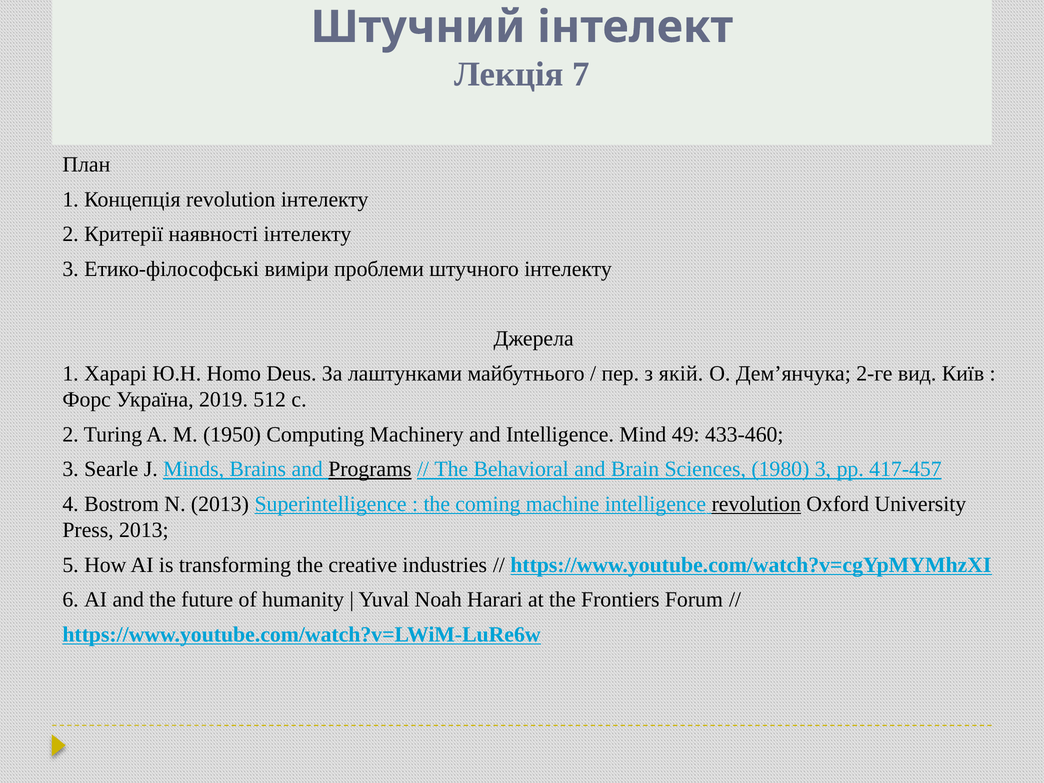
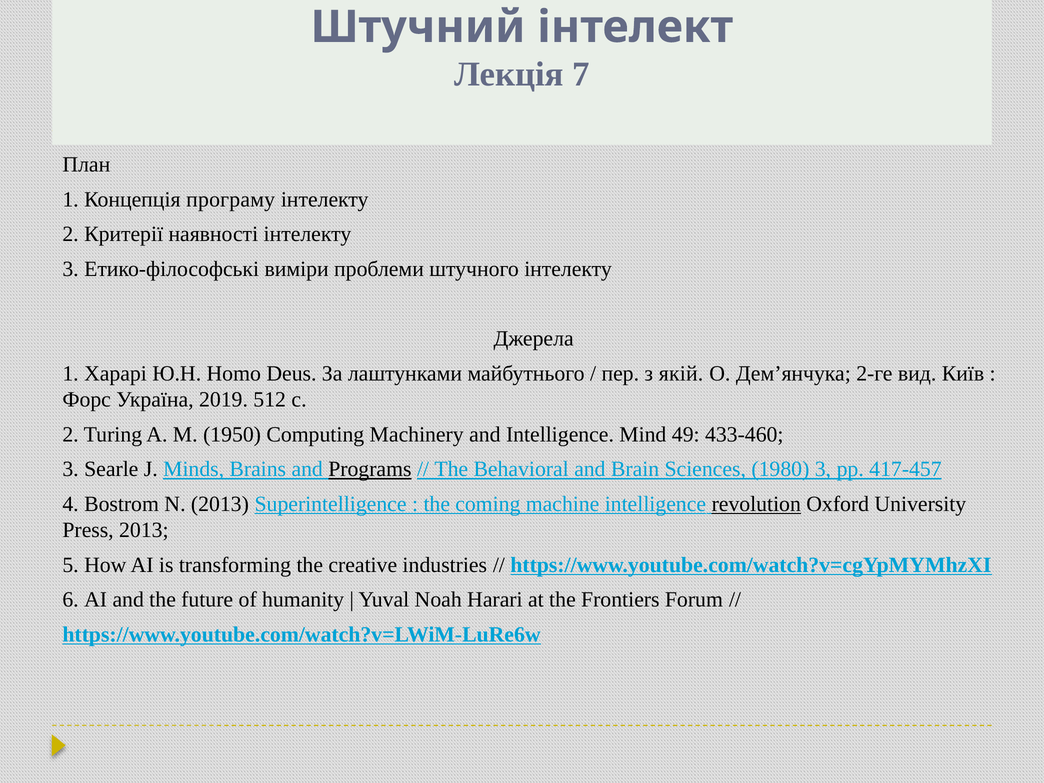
Концепція revolution: revolution -> програму (231, 199)
